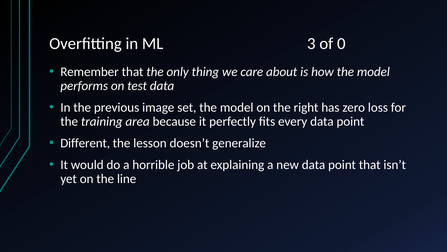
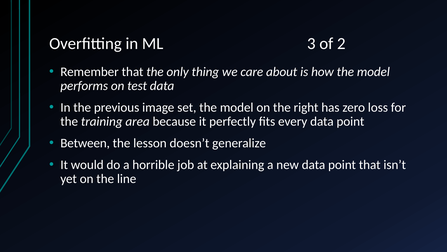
0: 0 -> 2 (341, 44)
Different: Different -> Between (85, 143)
